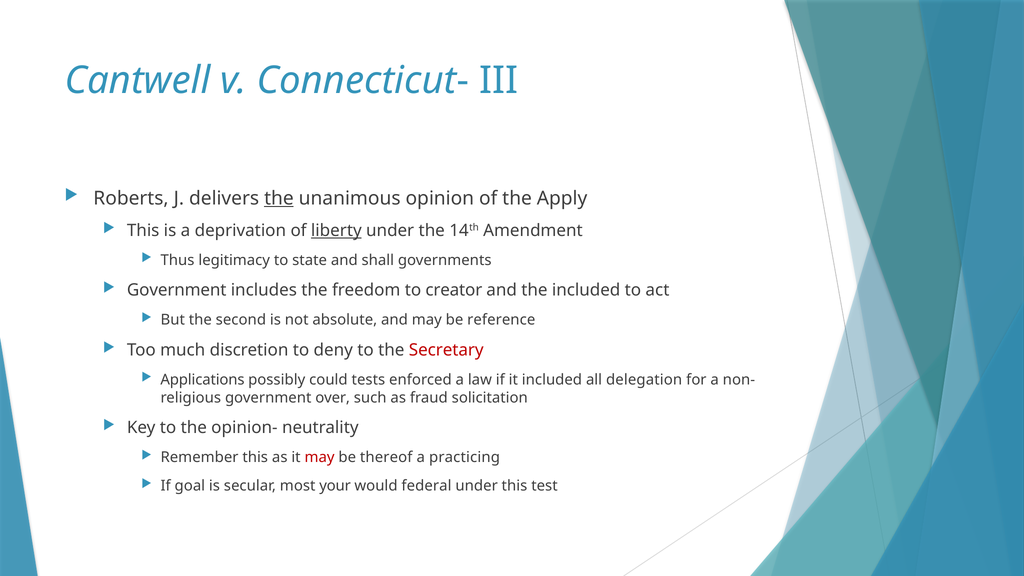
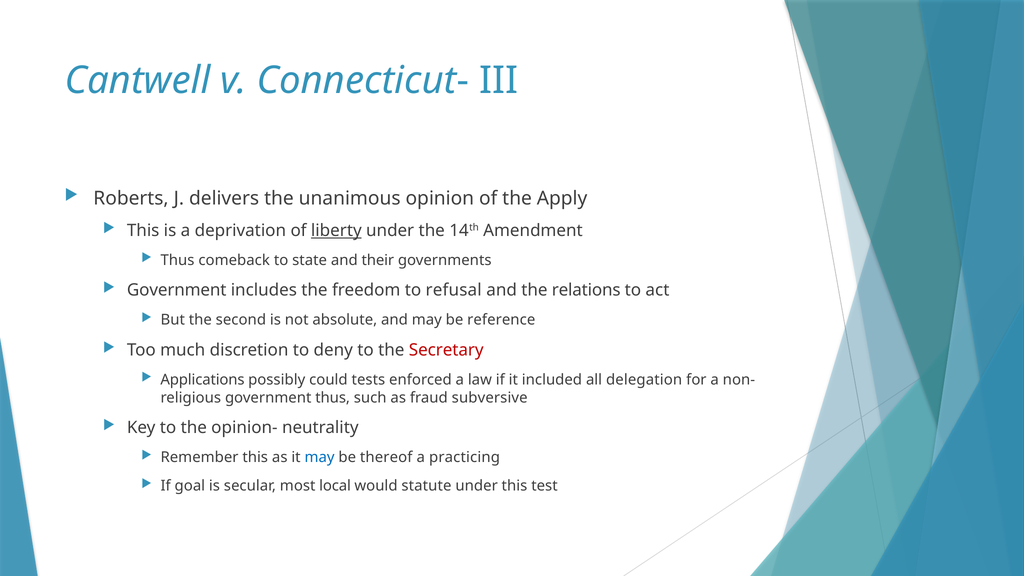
the underline: present -> none (279, 198)
legitimacy: legitimacy -> comeback (234, 260)
shall: shall -> their (378, 260)
creator: creator -> refusal (454, 290)
the included: included -> relations (586, 290)
government over: over -> thus (333, 398)
solicitation: solicitation -> subversive (490, 398)
may colour: red -> blue (320, 457)
your: your -> local (335, 486)
federal: federal -> statute (426, 486)
